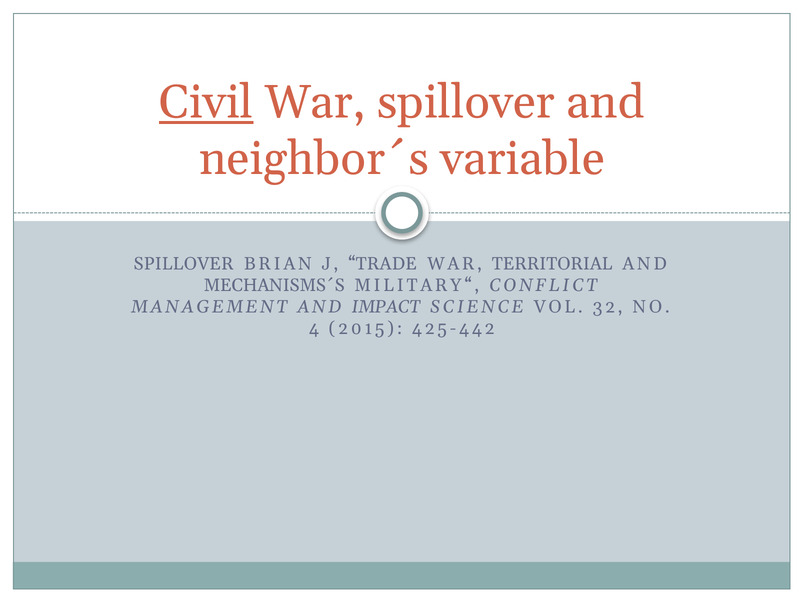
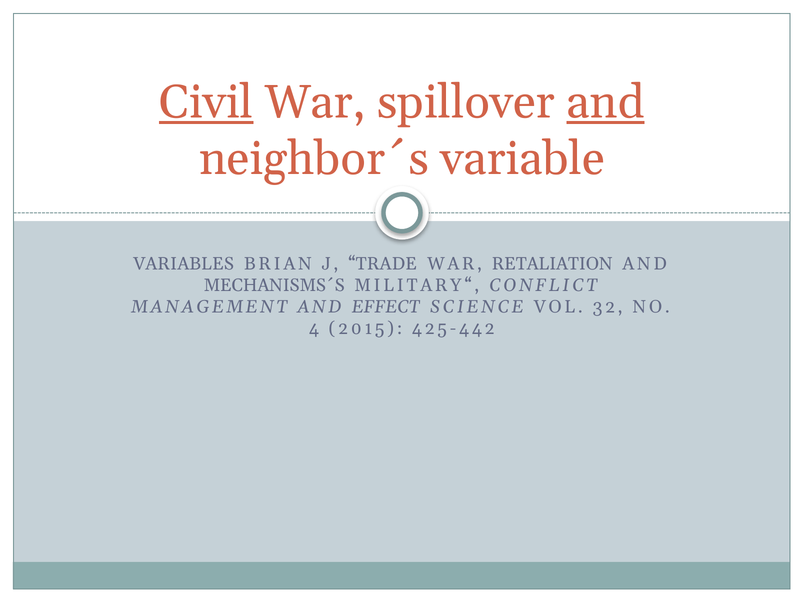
and underline: none -> present (605, 102)
SPILLOVER: SPILLOVER -> VARIABLES (184, 264)
TERRITORIAL: TERRITORIAL -> RETALIATION (552, 264)
IMPACT: IMPACT -> EFFECT (386, 307)
